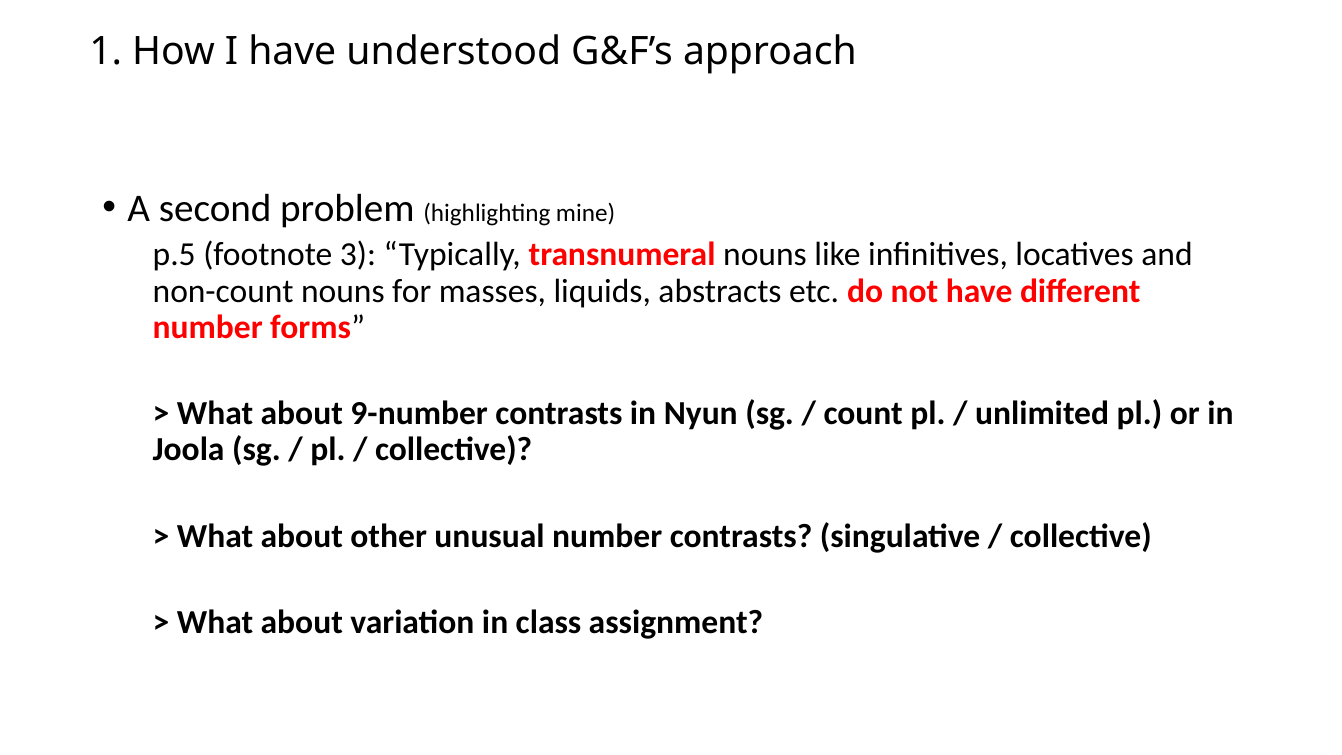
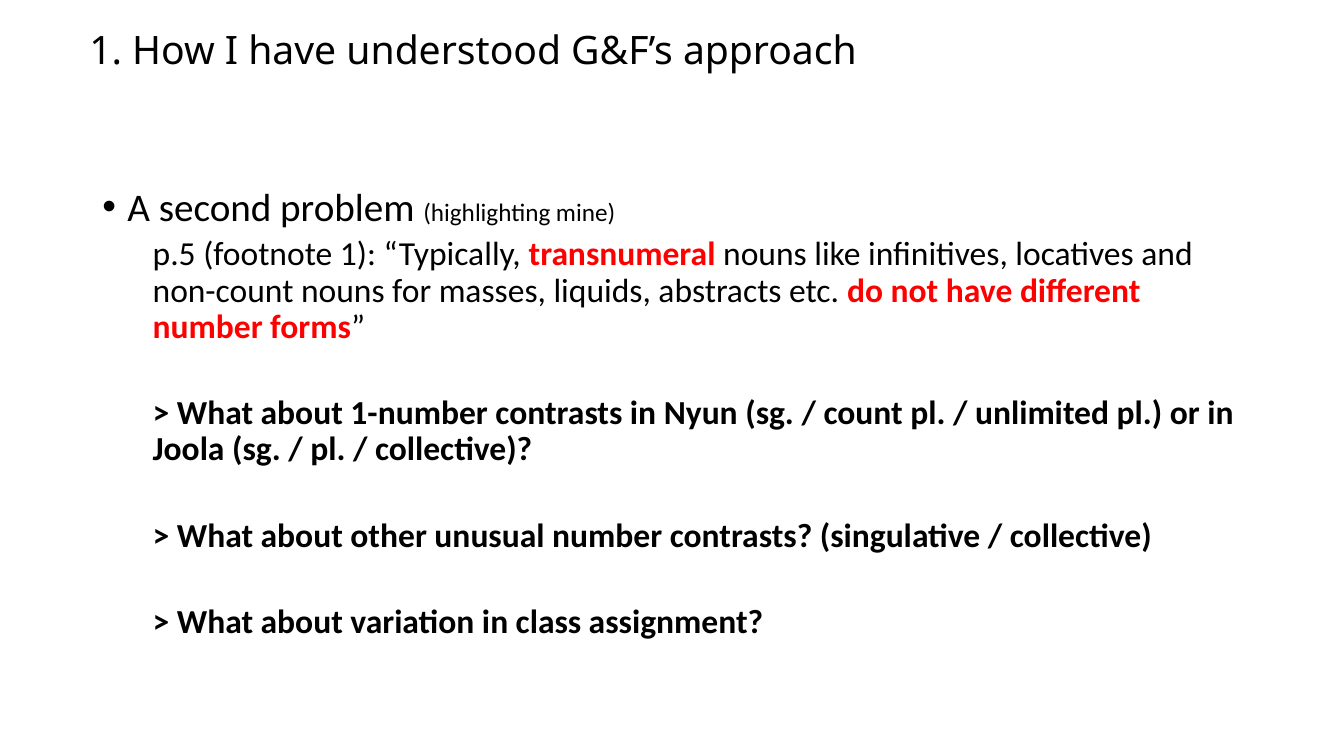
footnote 3: 3 -> 1 (358, 255)
9-number: 9-number -> 1-number (419, 414)
